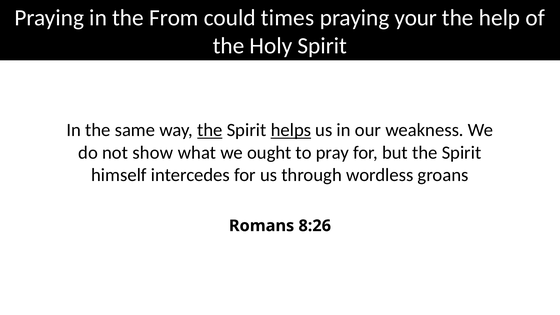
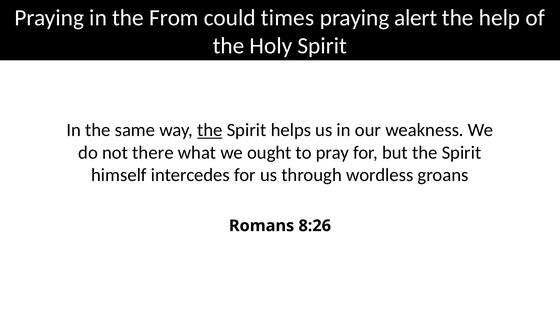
your: your -> alert (416, 18)
helps underline: present -> none (291, 130)
show: show -> there (153, 153)
